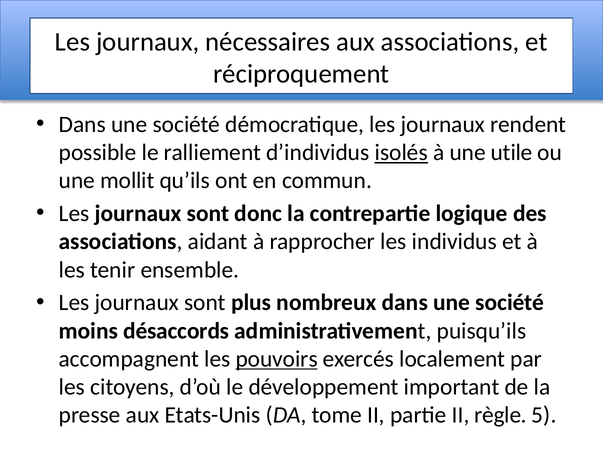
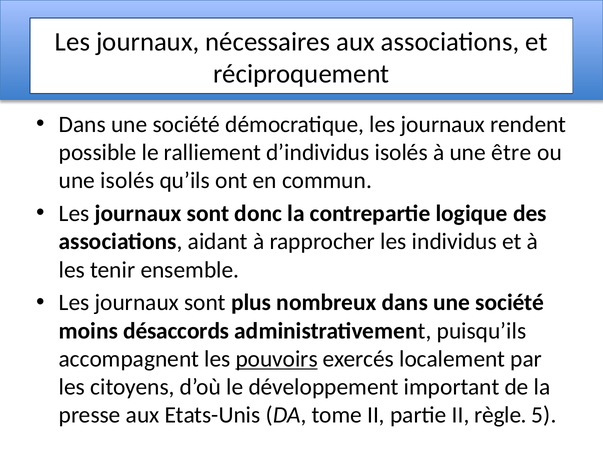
isolés underline: present -> none (401, 152)
utile: utile -> être (511, 152)
une mollit: mollit -> isolés (127, 180)
